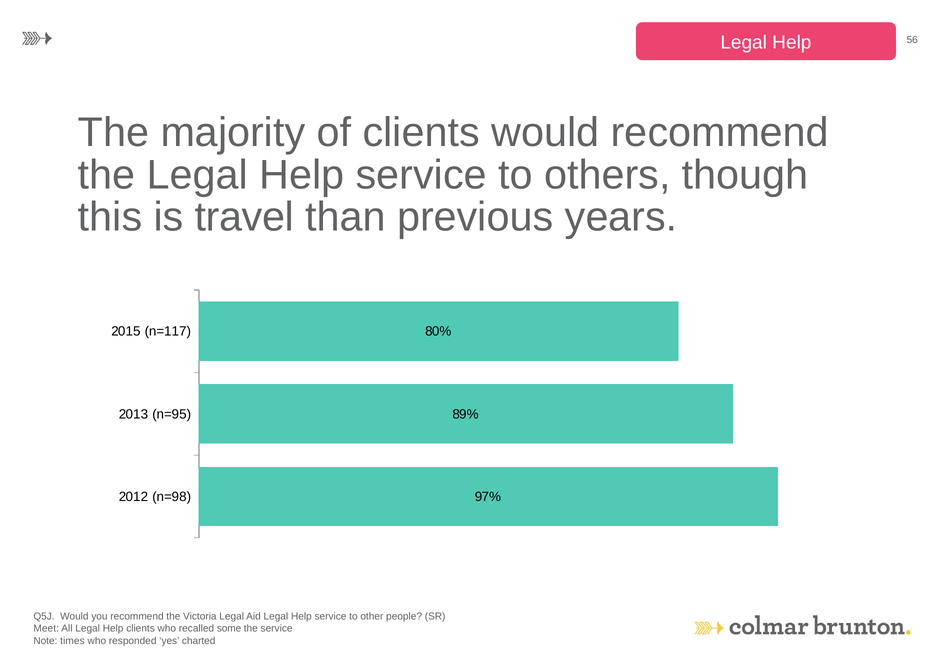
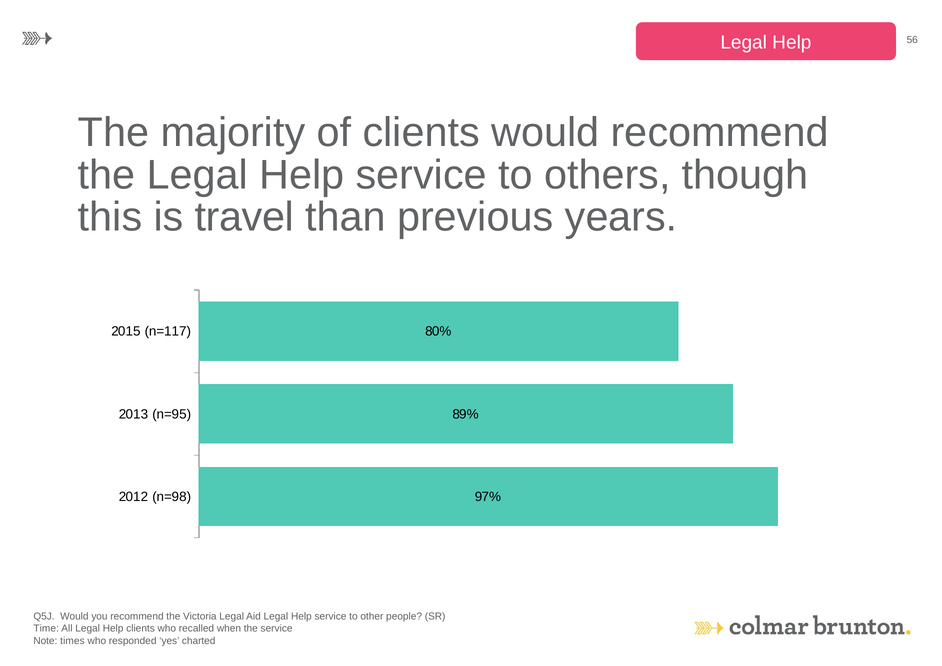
Meet: Meet -> Time (46, 629)
some: some -> when (229, 629)
